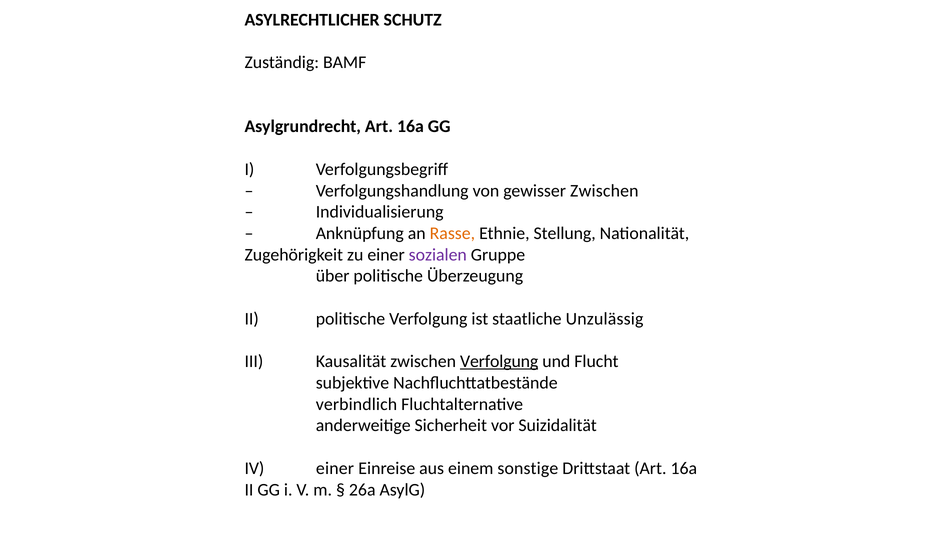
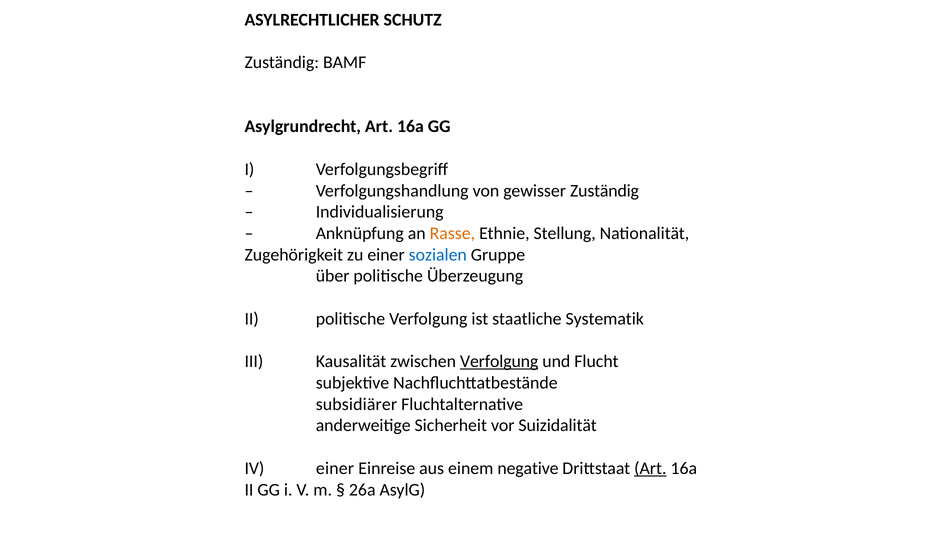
gewisser Zwischen: Zwischen -> Zuständig (605, 191)
sozialen colour: purple -> blue (438, 255)
Unzulässig: Unzulässig -> Systematik (605, 319)
verbindlich: verbindlich -> subsidiärer (356, 405)
sonstige: sonstige -> negative (528, 469)
Art underline: none -> present (650, 469)
